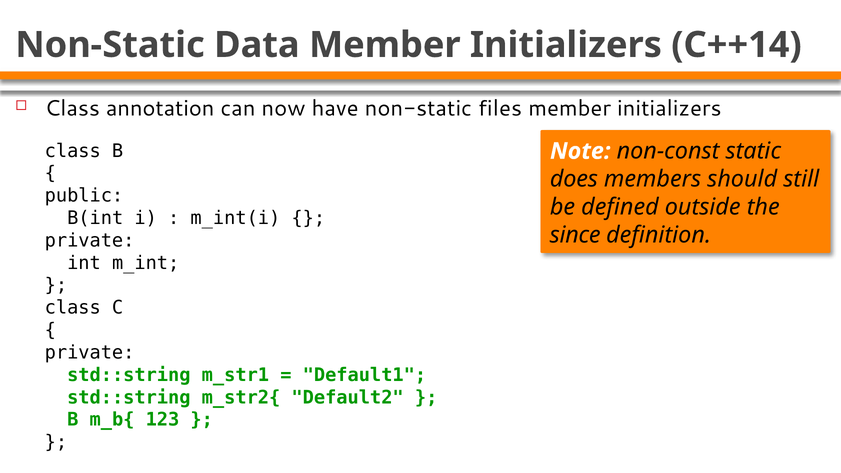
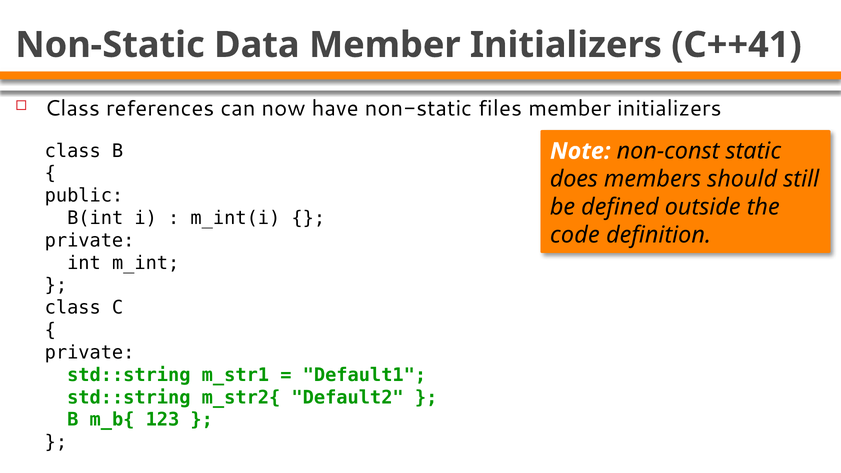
C++14: C++14 -> C++41 (736, 45)
annotation: annotation -> references (160, 108)
since: since -> code (575, 235)
